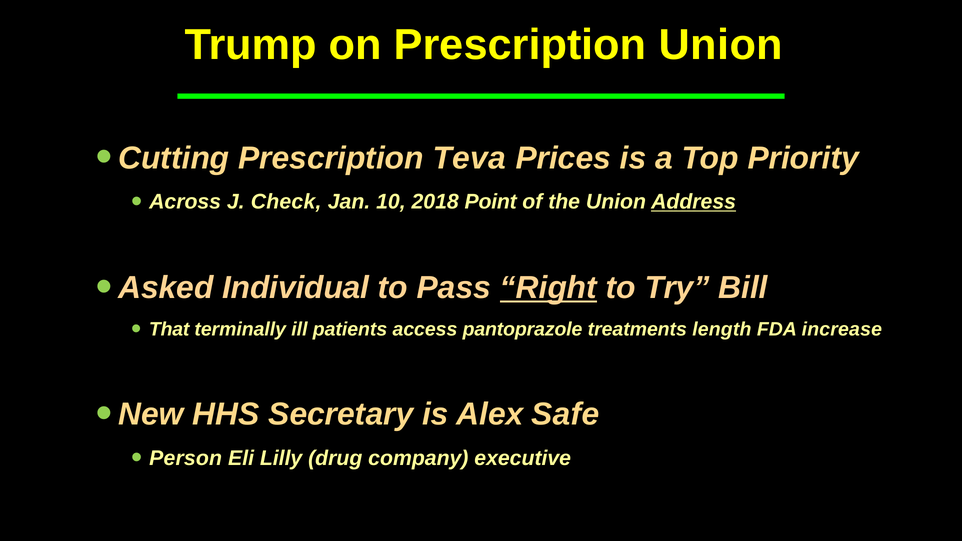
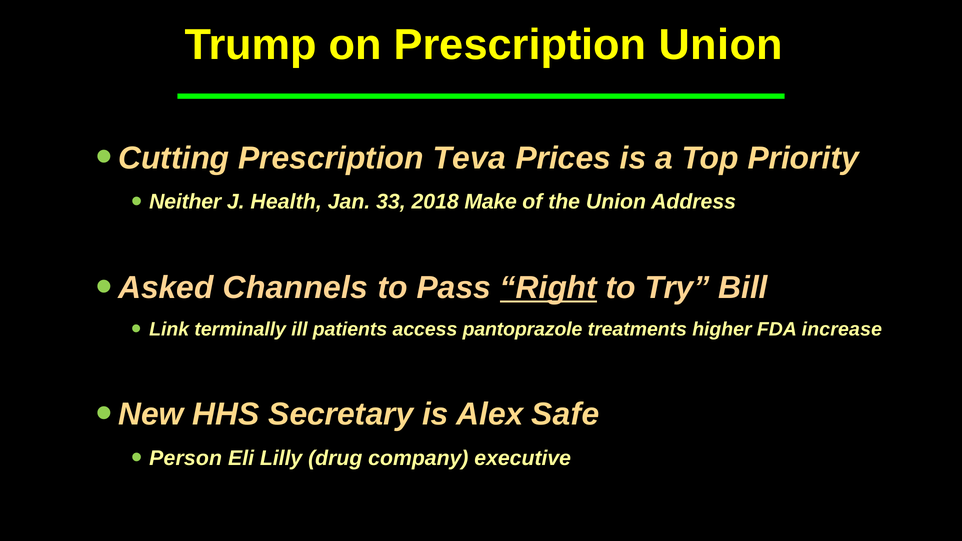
Across: Across -> Neither (185, 202)
Check: Check -> Health (286, 202)
10: 10 -> 33 (391, 202)
Point: Point -> Make (491, 202)
Address underline: present -> none (694, 202)
Individual: Individual -> Channels (296, 288)
That: That -> Link (169, 330)
length: length -> higher (722, 330)
